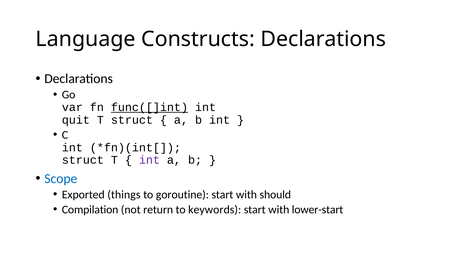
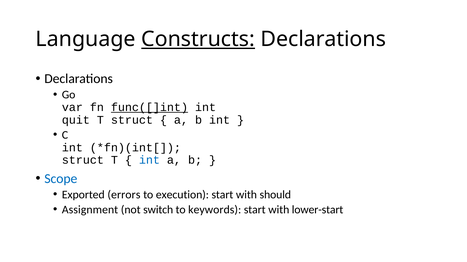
Constructs underline: none -> present (198, 39)
int colour: purple -> blue (149, 160)
things: things -> errors (124, 195)
goroutine: goroutine -> execution (182, 195)
Compilation: Compilation -> Assignment (90, 210)
return: return -> switch (158, 210)
